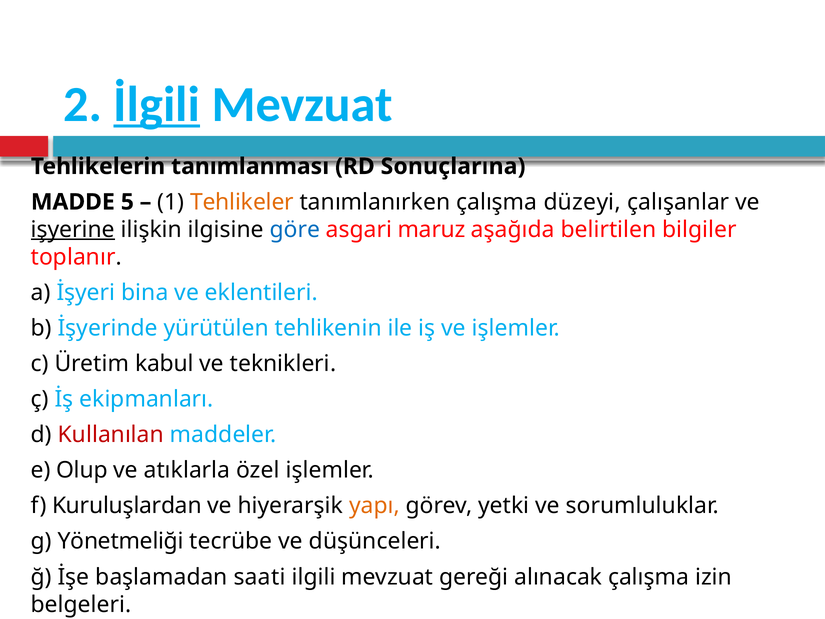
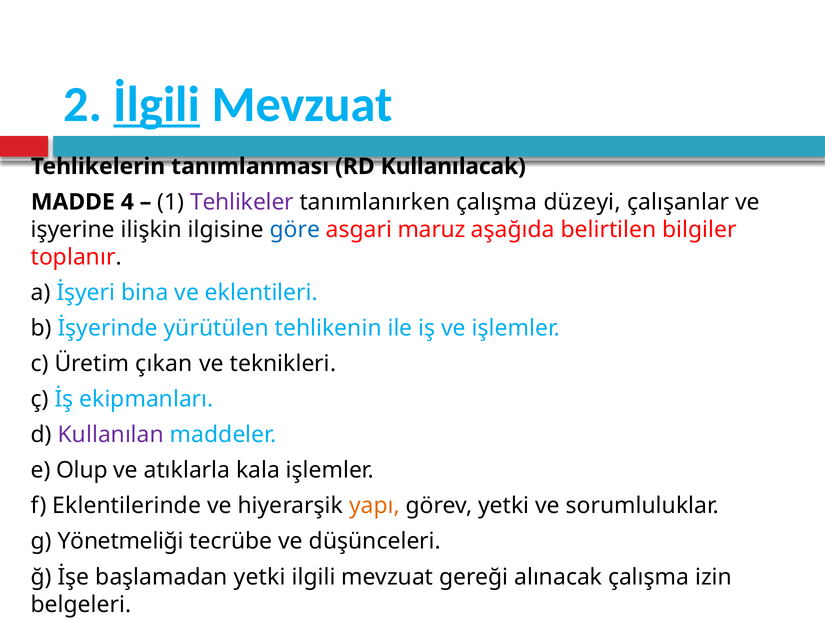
Sonuçlarına: Sonuçlarına -> Kullanılacak (453, 166)
5: 5 -> 4 (127, 202)
Tehlikeler colour: orange -> purple (242, 202)
işyerine underline: present -> none (73, 229)
kabul: kabul -> çıkan (164, 364)
Kullanılan colour: red -> purple (111, 435)
özel: özel -> kala (258, 470)
Kuruluşlardan: Kuruluşlardan -> Eklentilerinde (127, 506)
başlamadan saati: saati -> yetki (260, 577)
